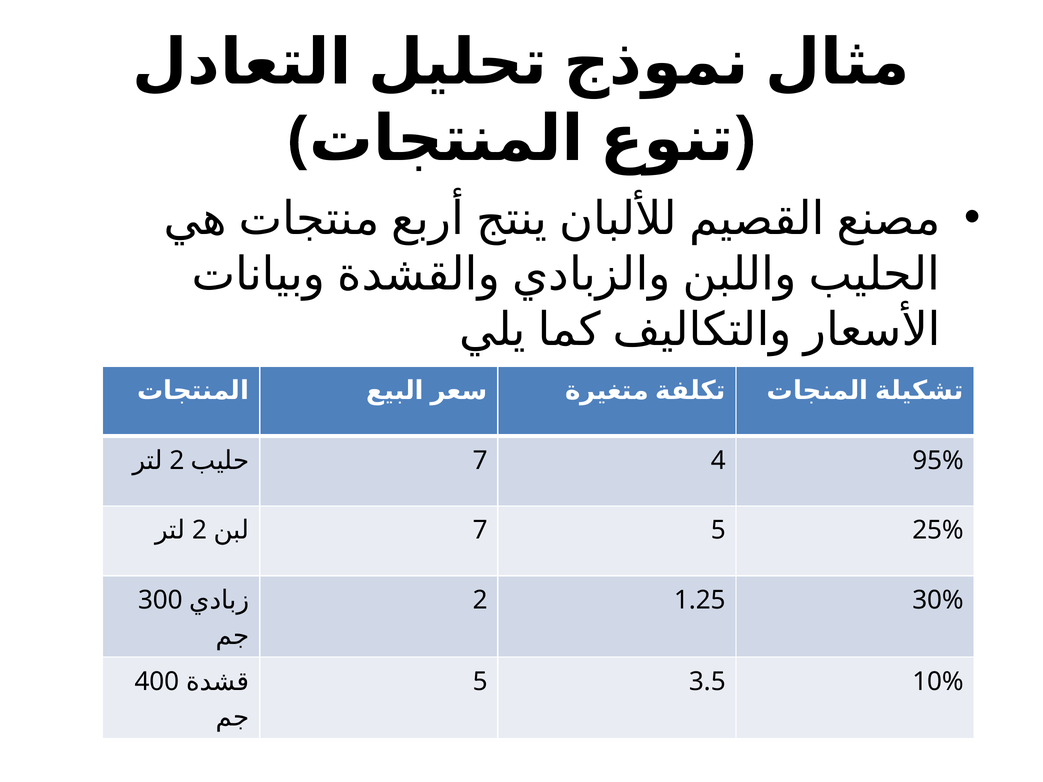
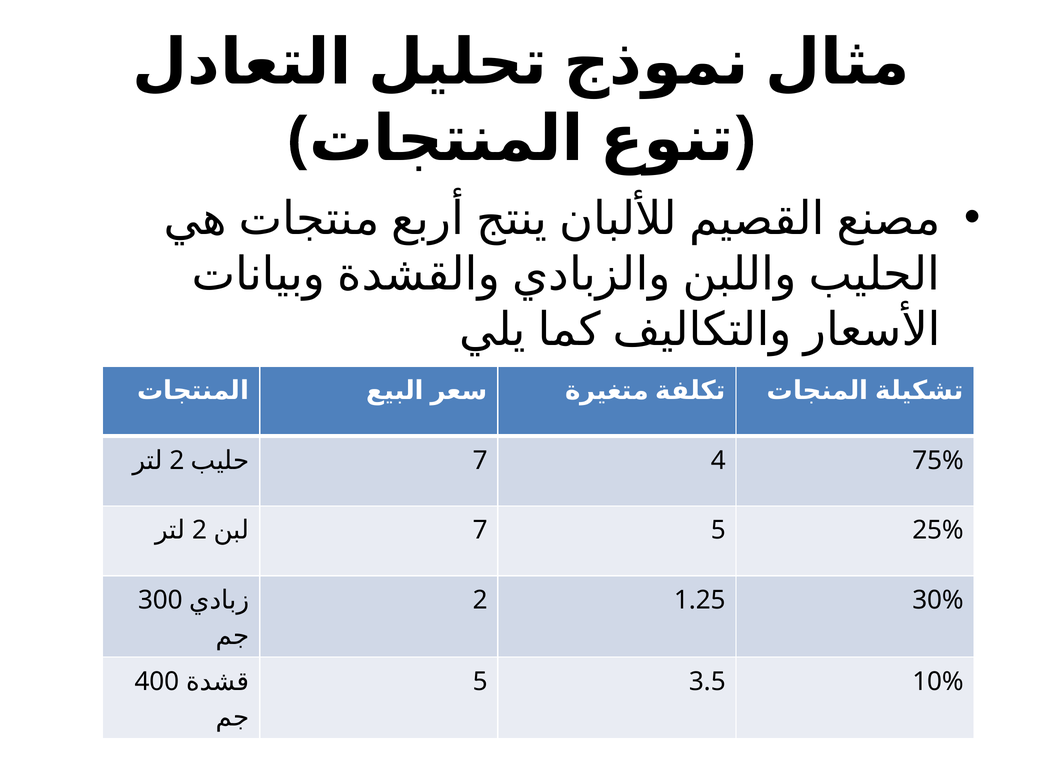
95%: 95% -> 75% (938, 461)
